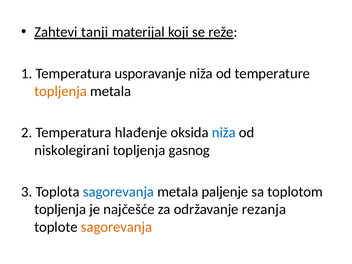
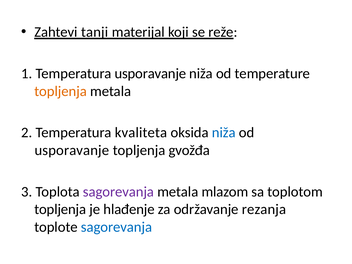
hlađenje: hlađenje -> kvaliteta (141, 133)
niskolegirani: niskolegirani -> usporavanje (72, 150)
gasnog: gasnog -> gvožđa (189, 150)
sagorevanja colour: blue -> purple (118, 192)
paljenje: paljenje -> mlazom (225, 192)
najčešće: najčešće -> hlađenje (129, 209)
sagorevanja colour: orange -> blue (116, 227)
